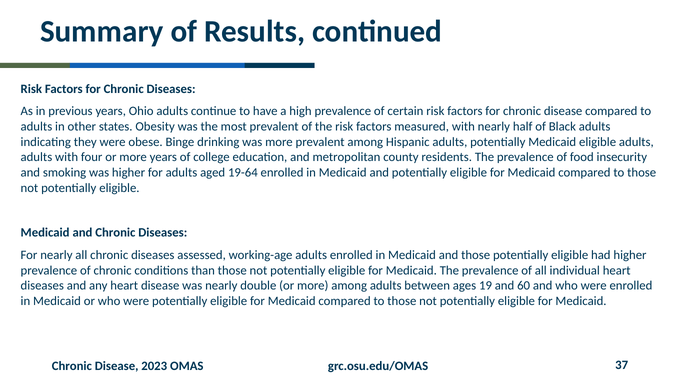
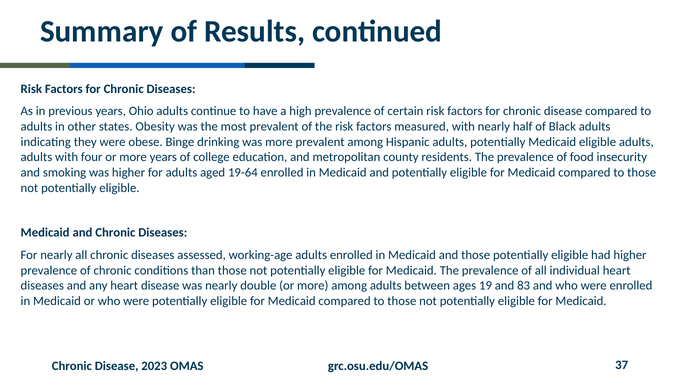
60: 60 -> 83 (524, 285)
